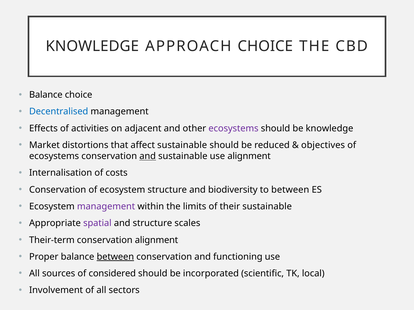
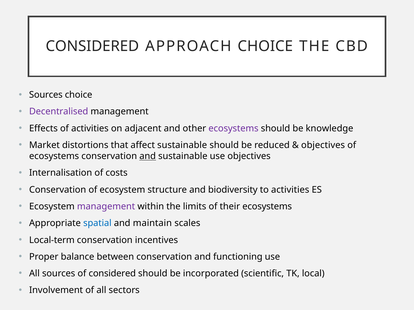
KNOWLEDGE: KNOWLEDGE -> CONSIDERED (92, 46)
Balance: Balance -> Sources (46, 95)
Decentralised colour: blue -> purple (59, 112)
use alignment: alignment -> objectives (249, 156)
to between: between -> activities (290, 190)
their sustainable: sustainable -> ecosystems (267, 207)
spatial colour: purple -> blue (97, 224)
and structure: structure -> maintain (152, 224)
Their-term: Their-term -> Local-term (52, 240)
conservation alignment: alignment -> incentives (156, 240)
between underline: present -> none (115, 257)
